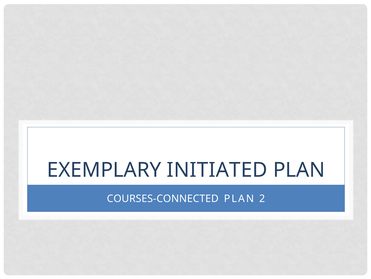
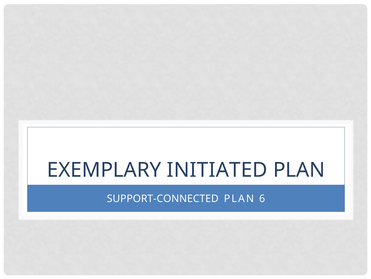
COURSES-CONNECTED: COURSES-CONNECTED -> SUPPORT-CONNECTED (163, 198)
2: 2 -> 6 (262, 198)
